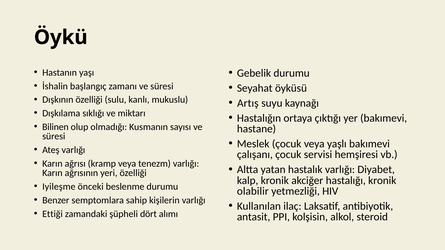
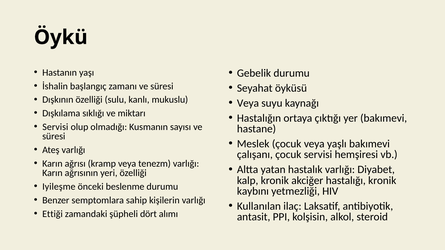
Artış: Artış -> Veya (248, 103)
Bilinen: Bilinen -> Servisi (55, 127)
olabilir: olabilir -> kaybını (253, 191)
